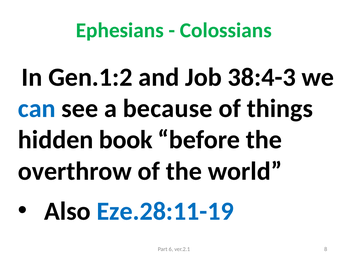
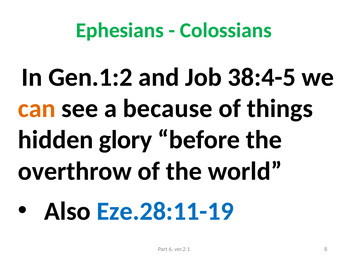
38:4-3: 38:4-3 -> 38:4-5 (262, 77)
can colour: blue -> orange (37, 109)
book: book -> glory (126, 140)
